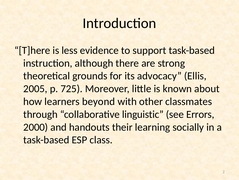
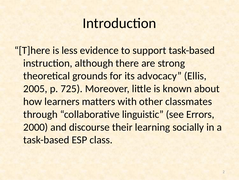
beyond: beyond -> matters (99, 101)
handouts: handouts -> discourse (89, 127)
